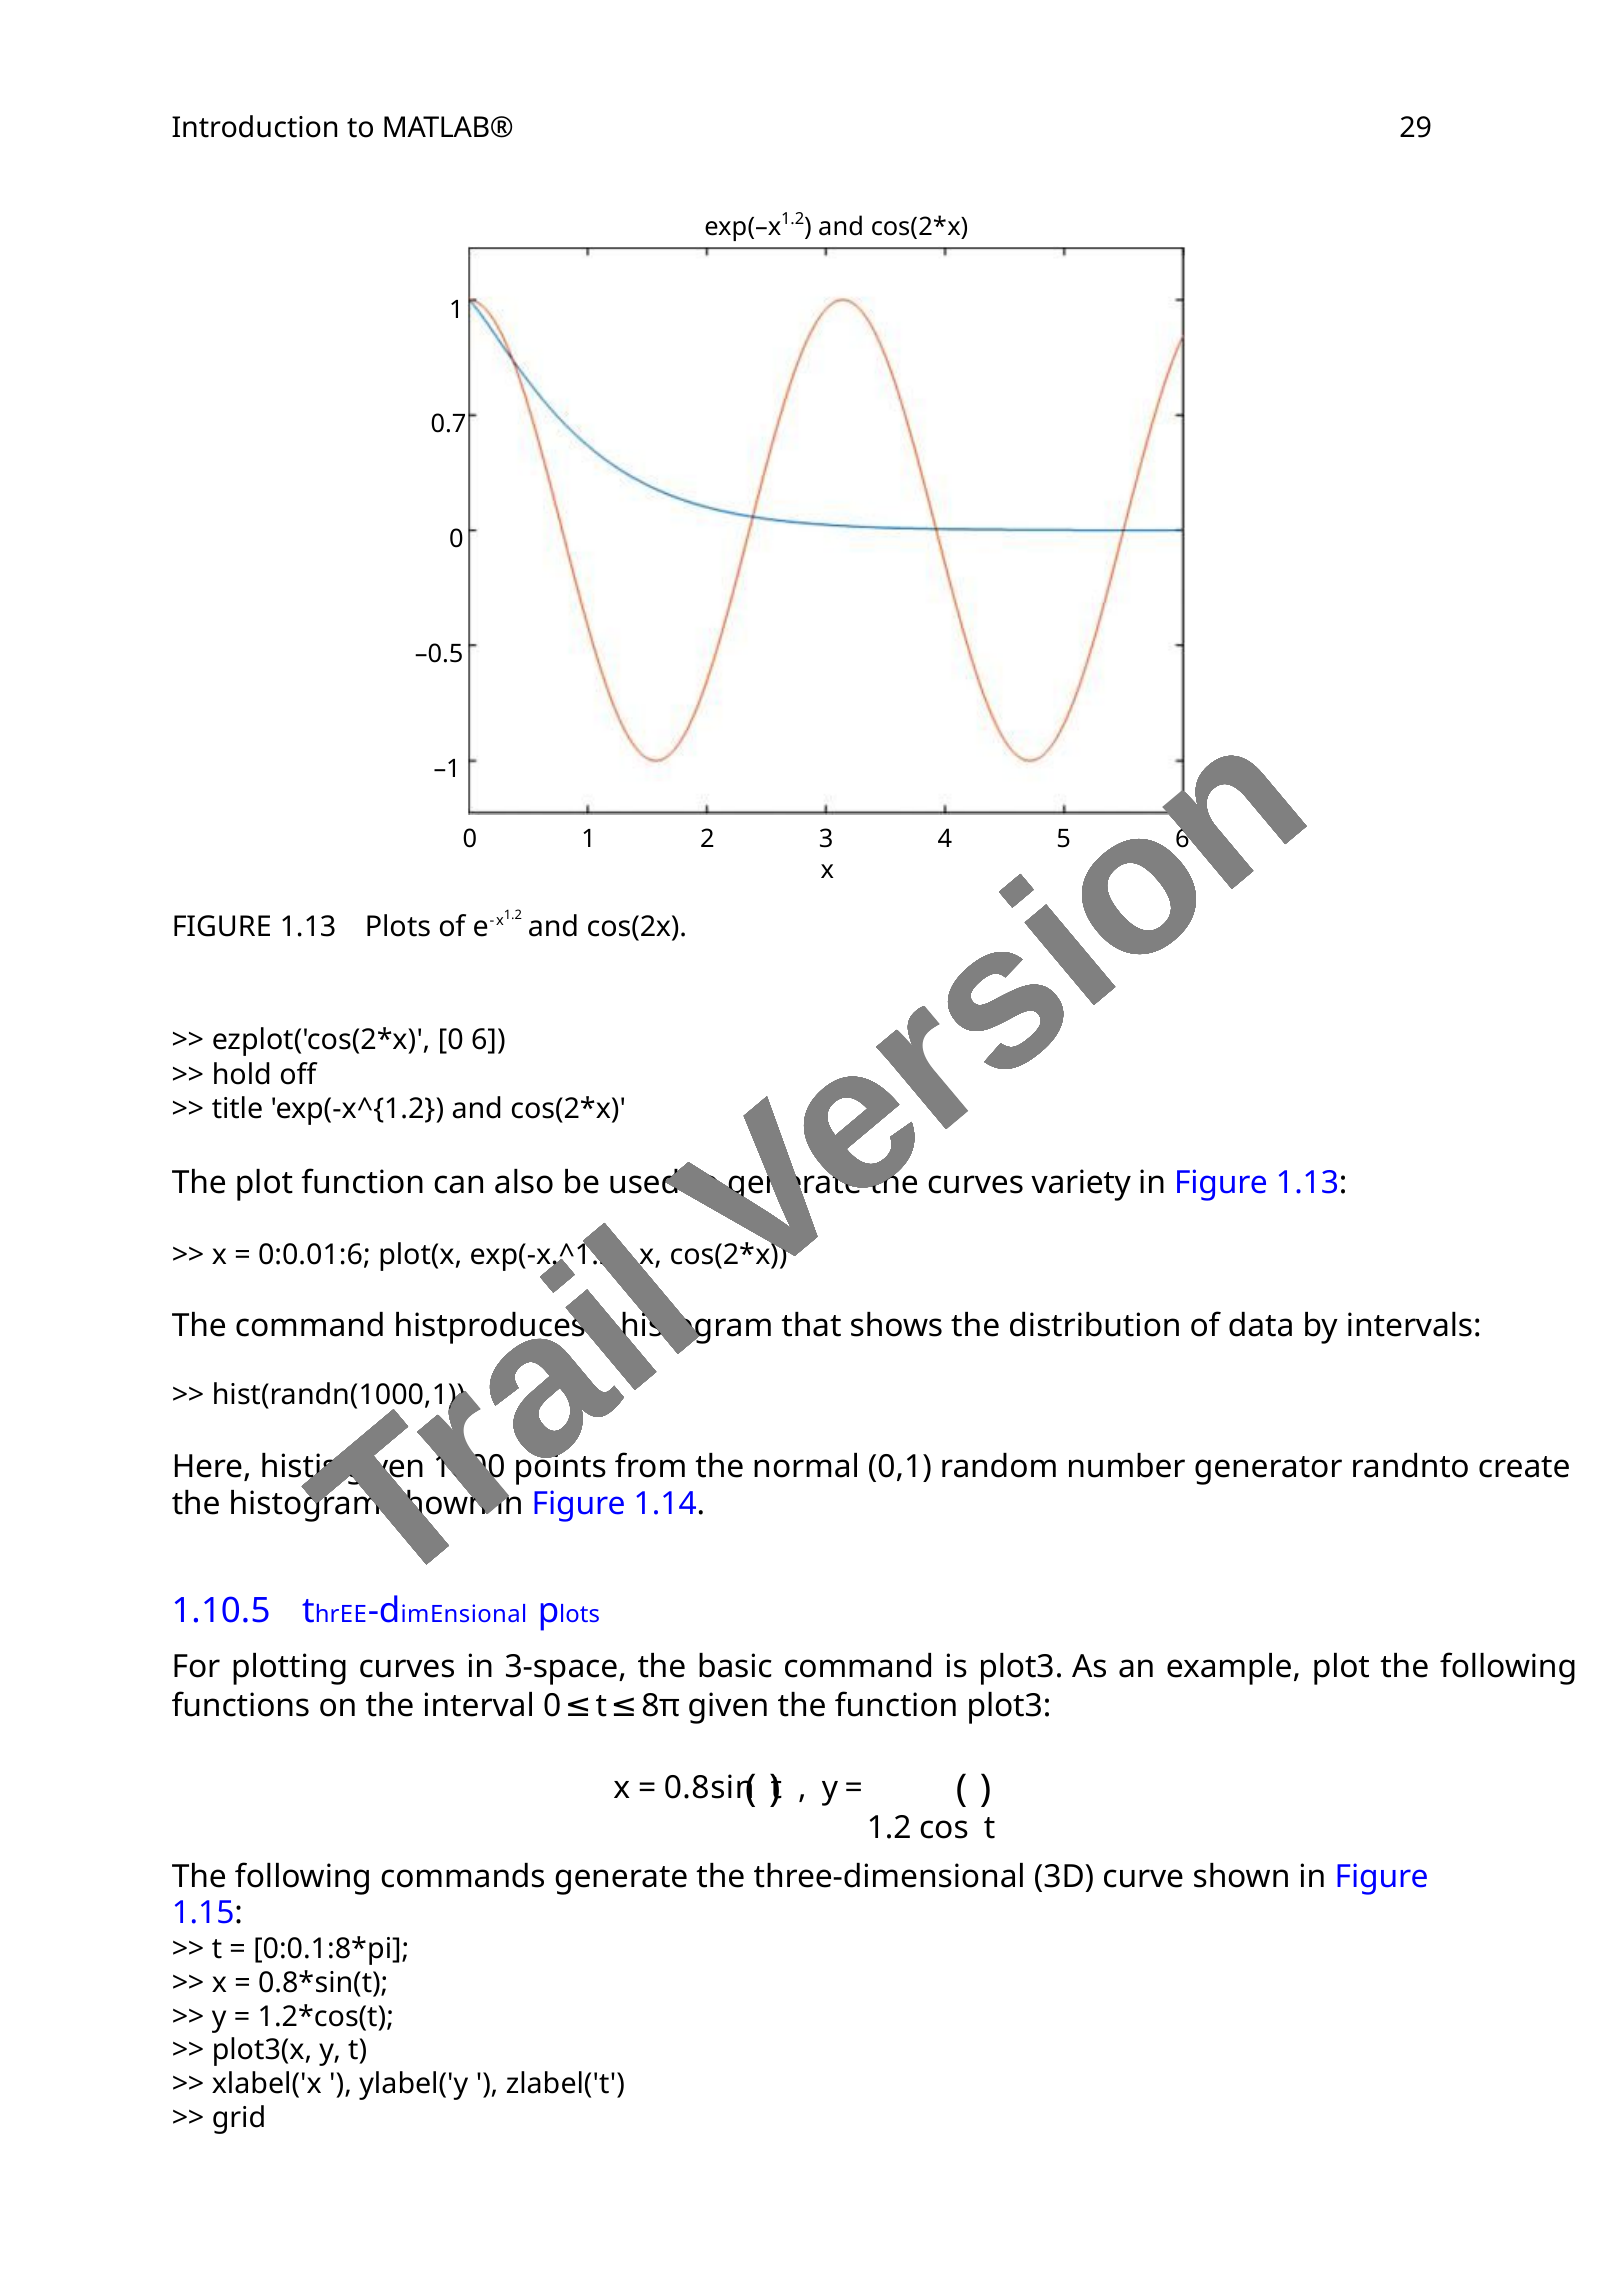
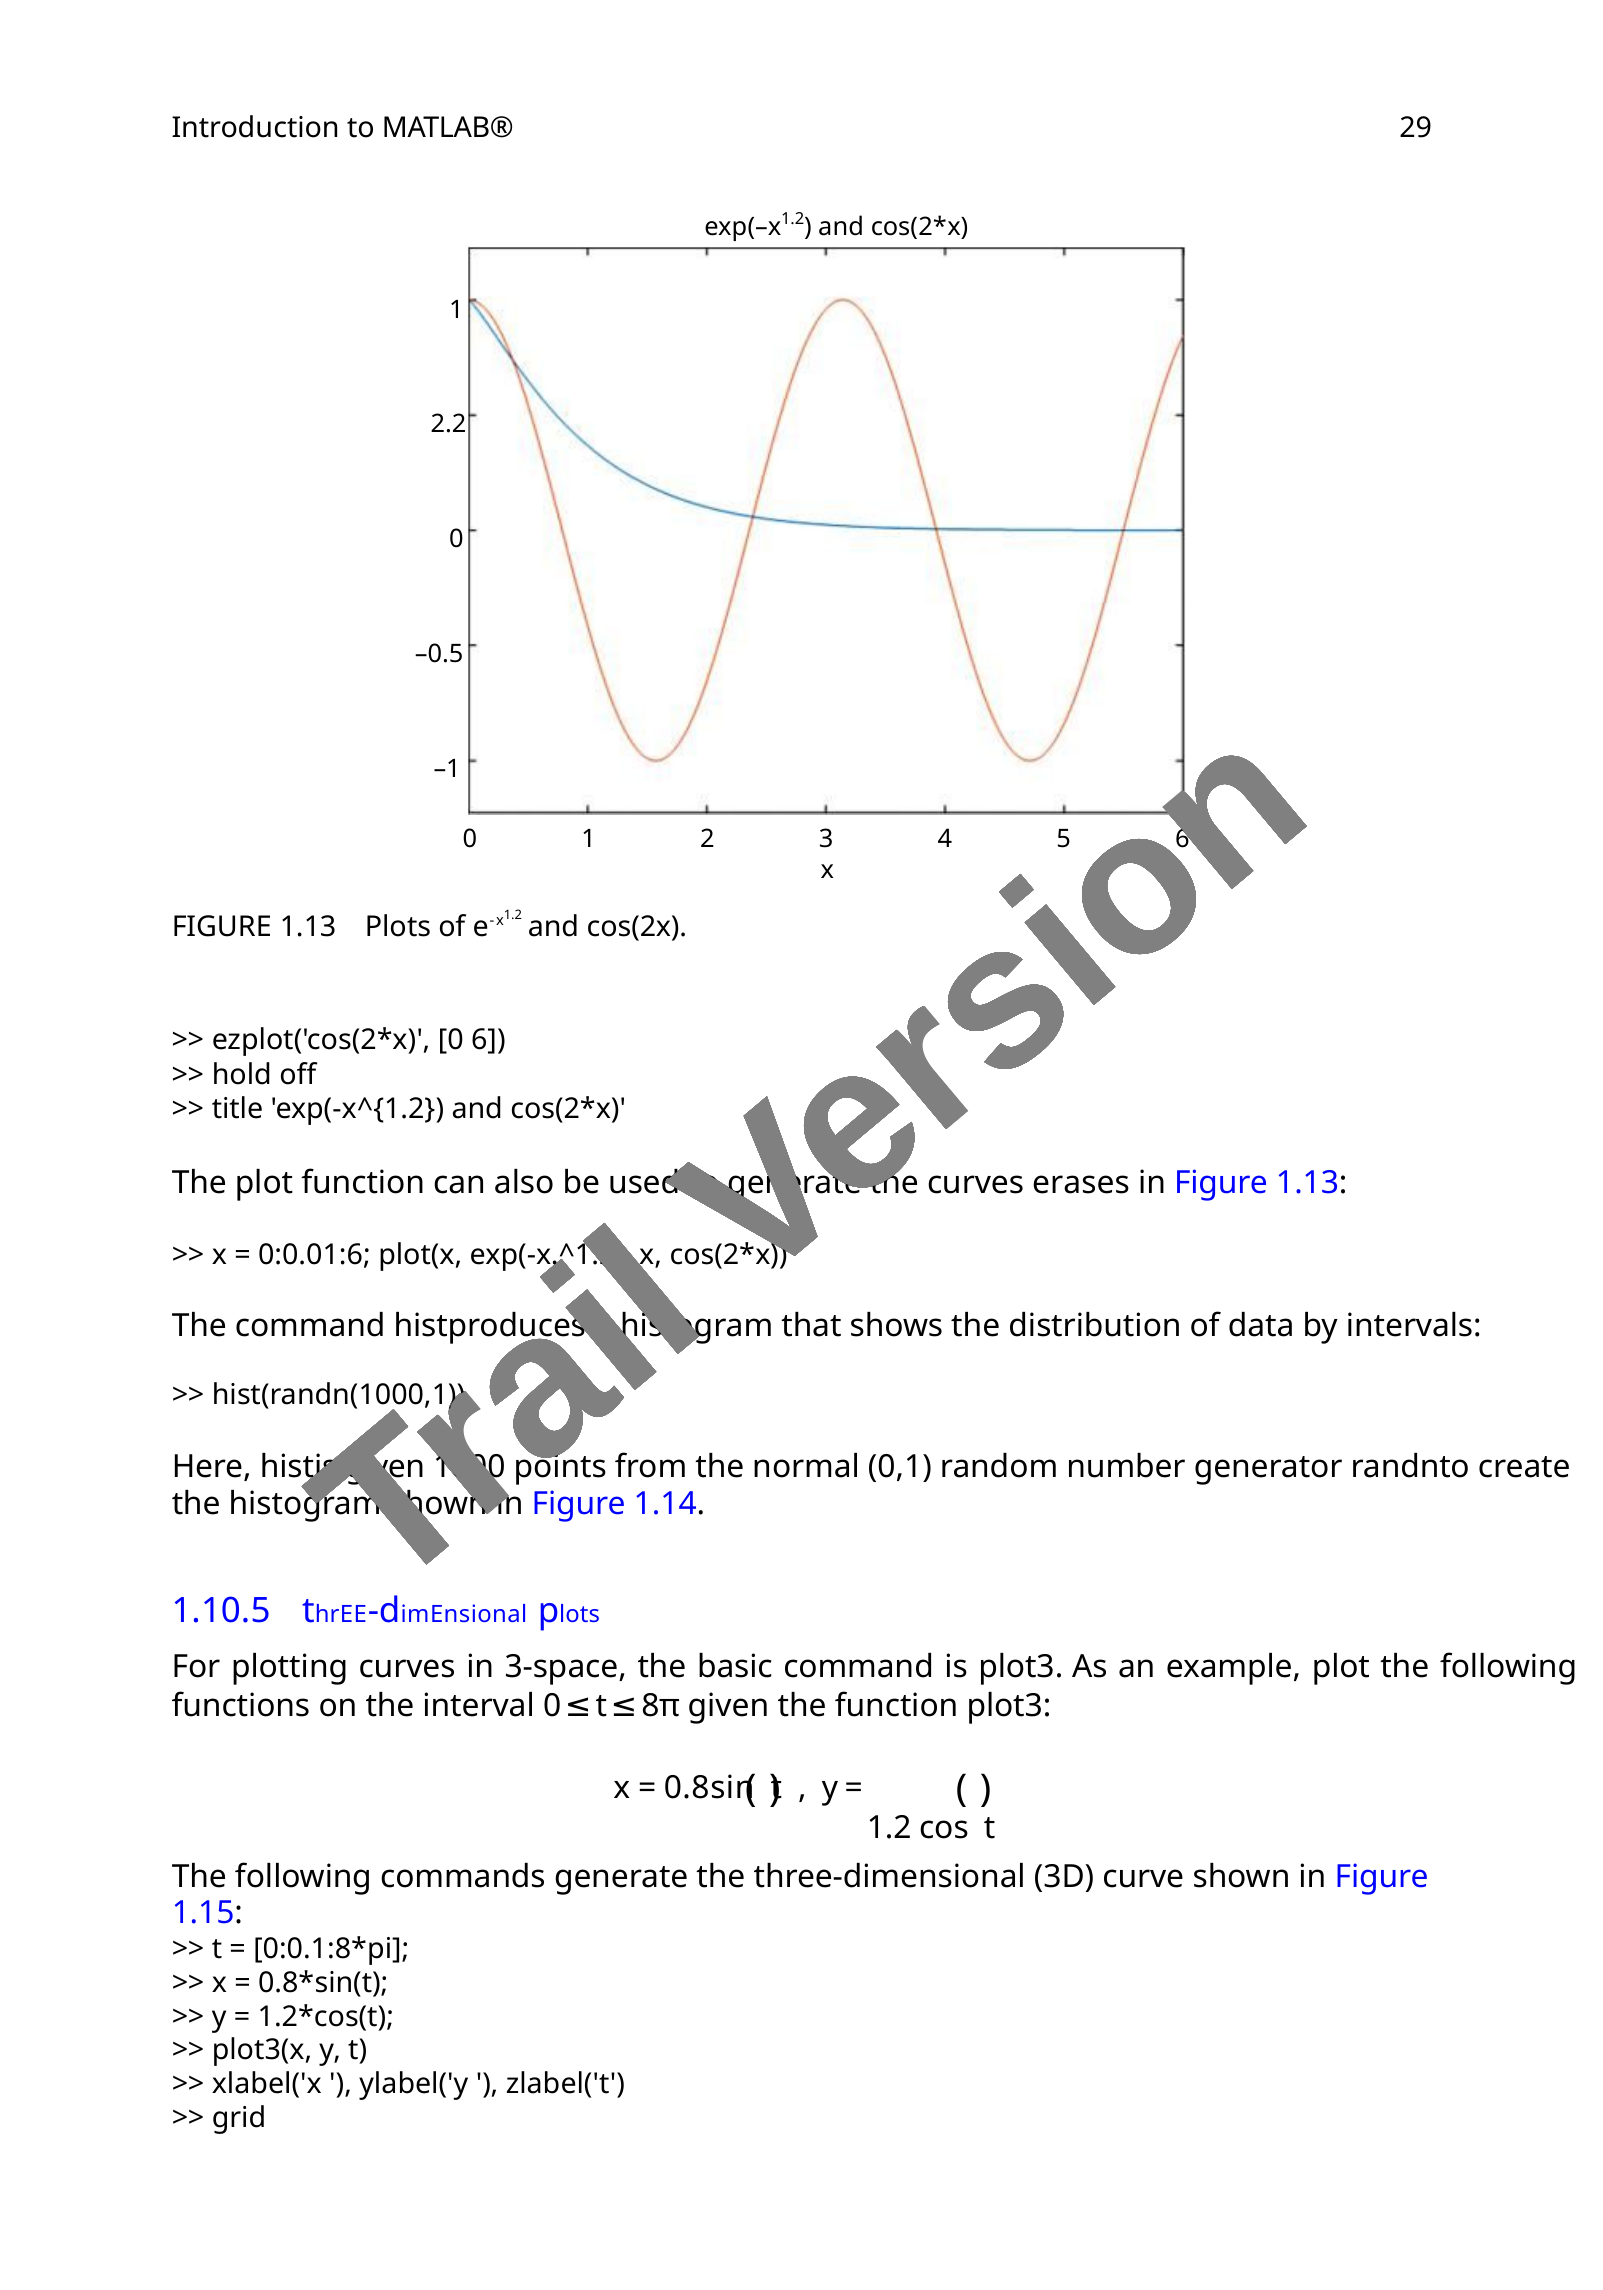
0.7: 0.7 -> 2.2 (448, 425)
variety: variety -> erases (1081, 1183)
